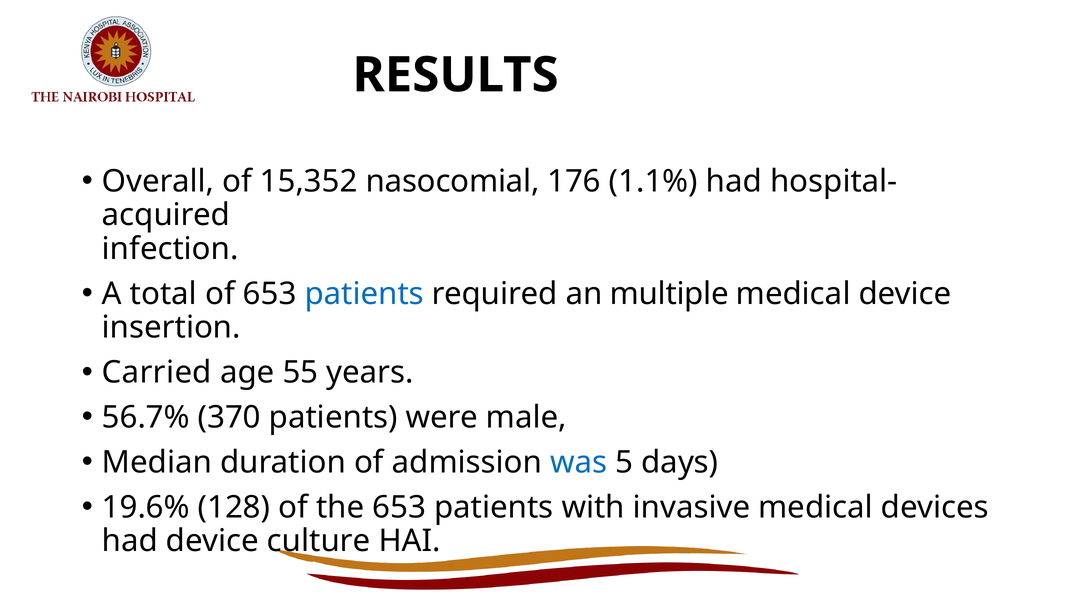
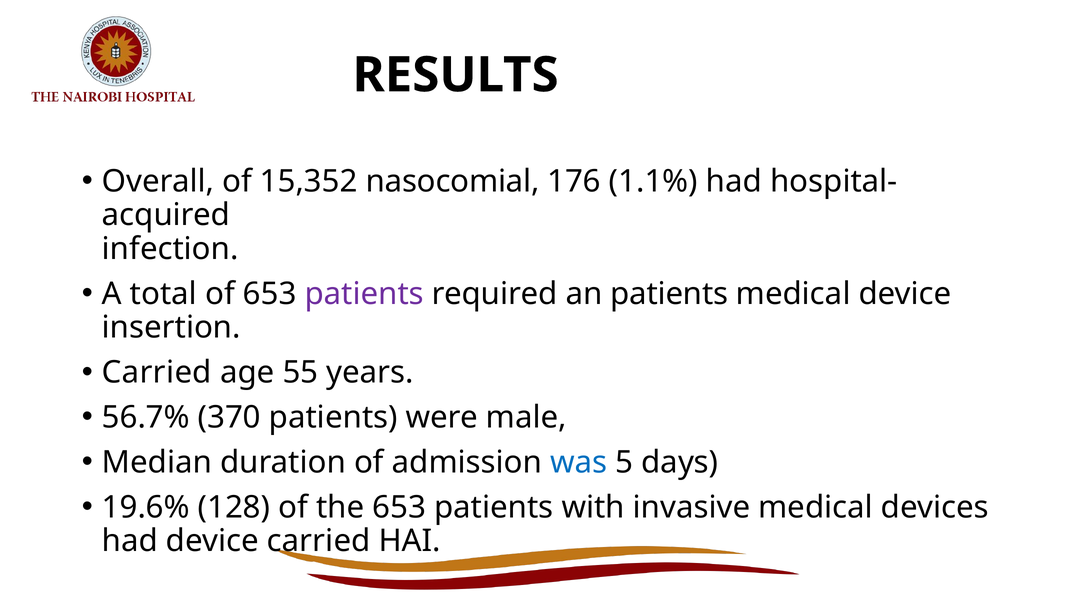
patients colour: blue -> purple (364, 294)
an multiple: multiple -> patients (669, 294)
device culture: culture -> carried (319, 542)
